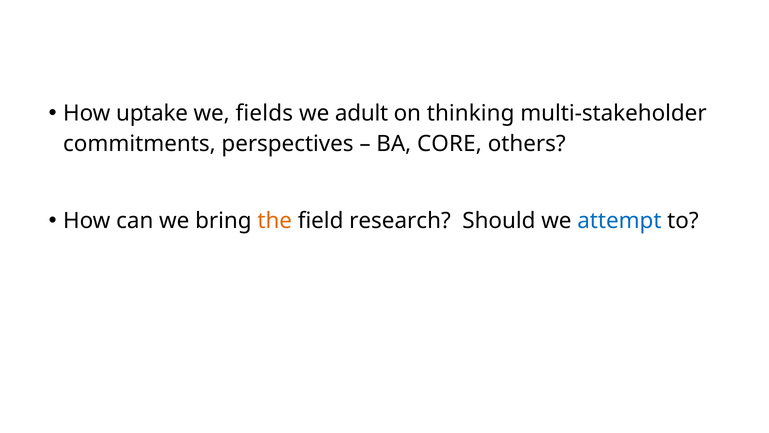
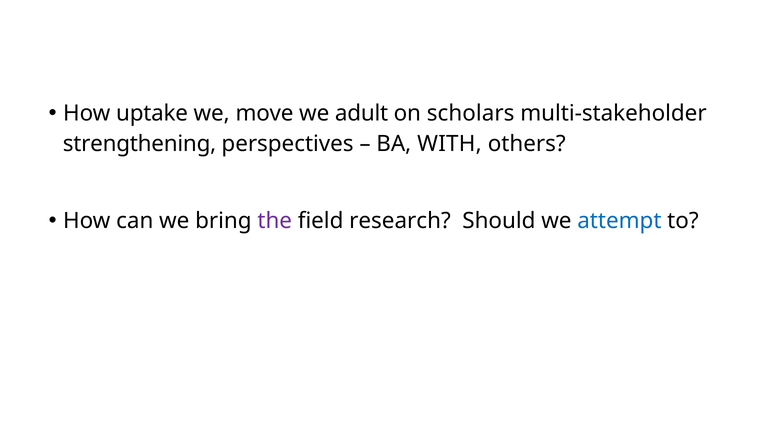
fields: fields -> move (264, 113)
thinking: thinking -> scholars (471, 113)
commitments: commitments -> strengthening (139, 144)
CORE: CORE -> WITH (449, 144)
the colour: orange -> purple (275, 221)
